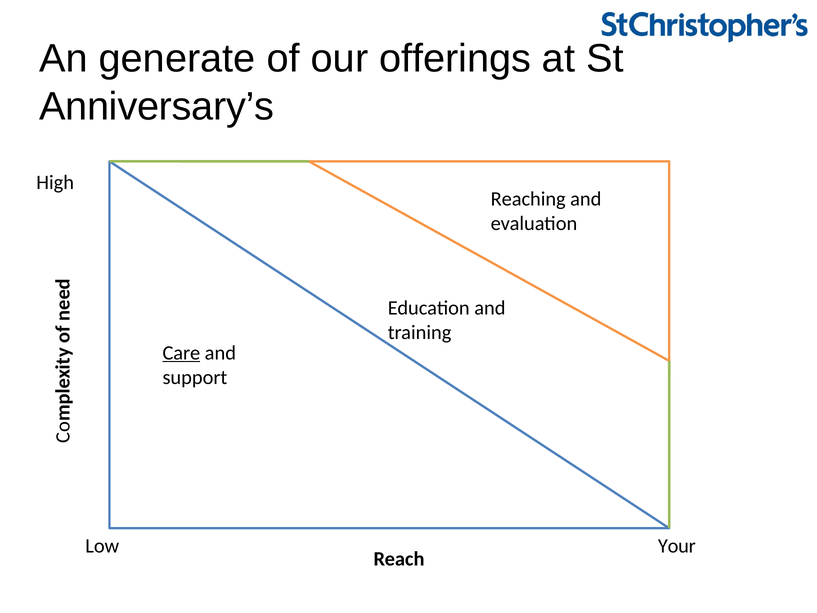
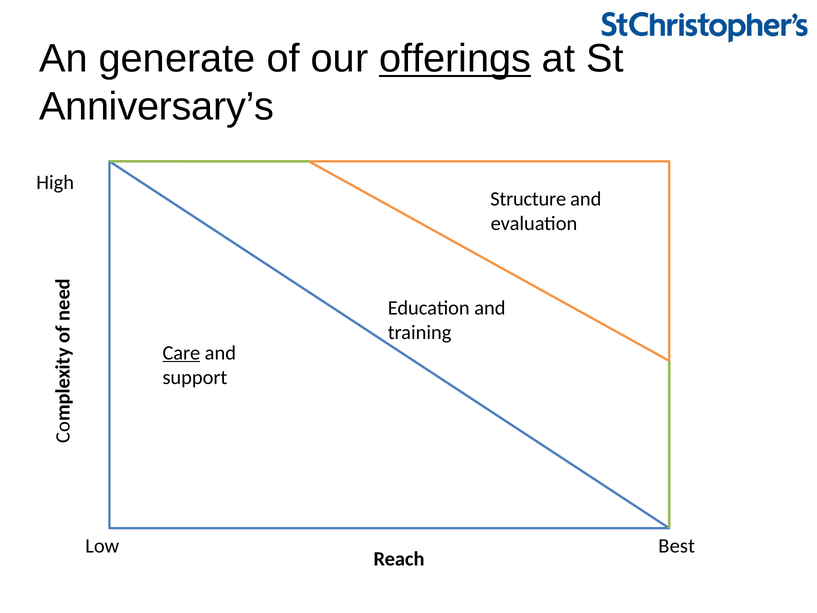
offerings underline: none -> present (455, 59)
Reaching: Reaching -> Structure (528, 199)
Your: Your -> Best (677, 546)
